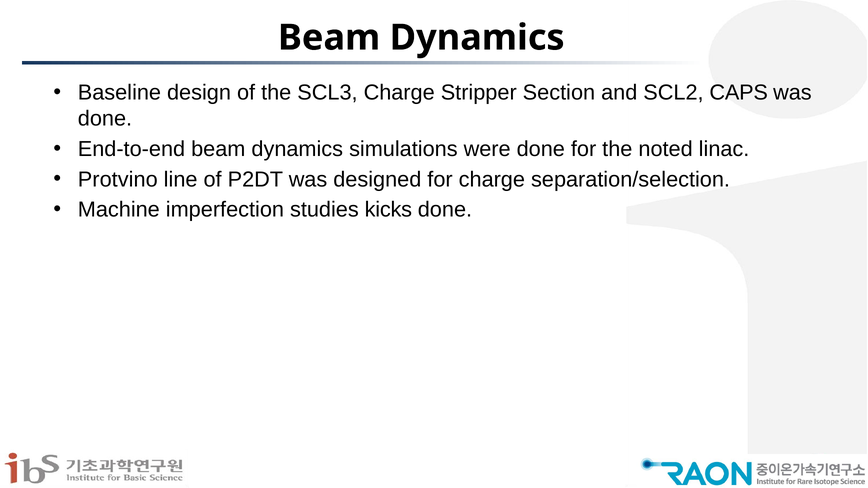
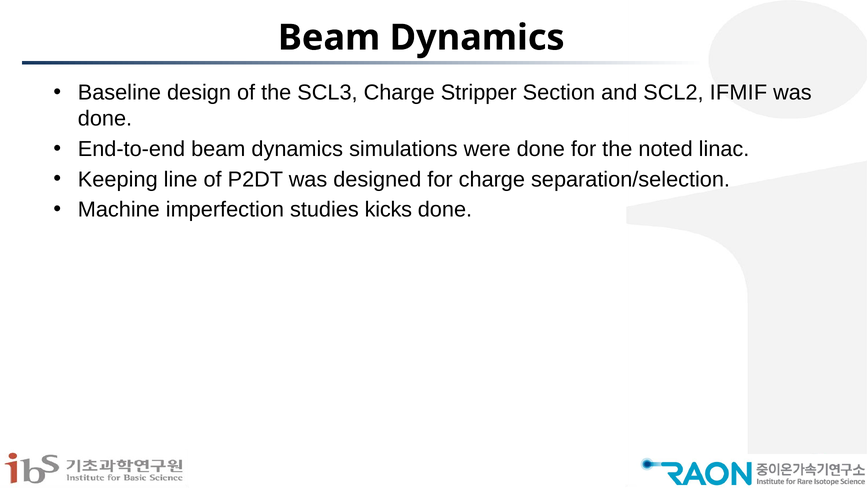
CAPS: CAPS -> IFMIF (738, 93)
Protvino: Protvino -> Keeping (118, 180)
